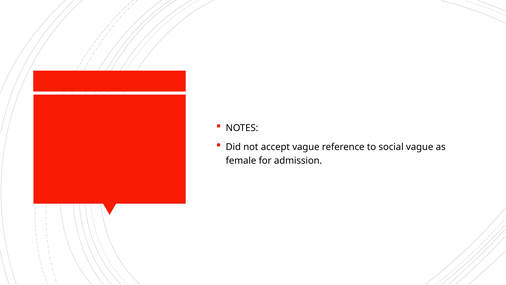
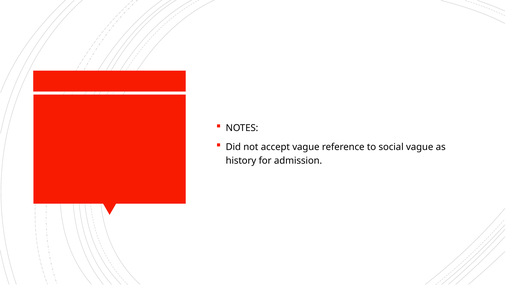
female: female -> history (241, 160)
